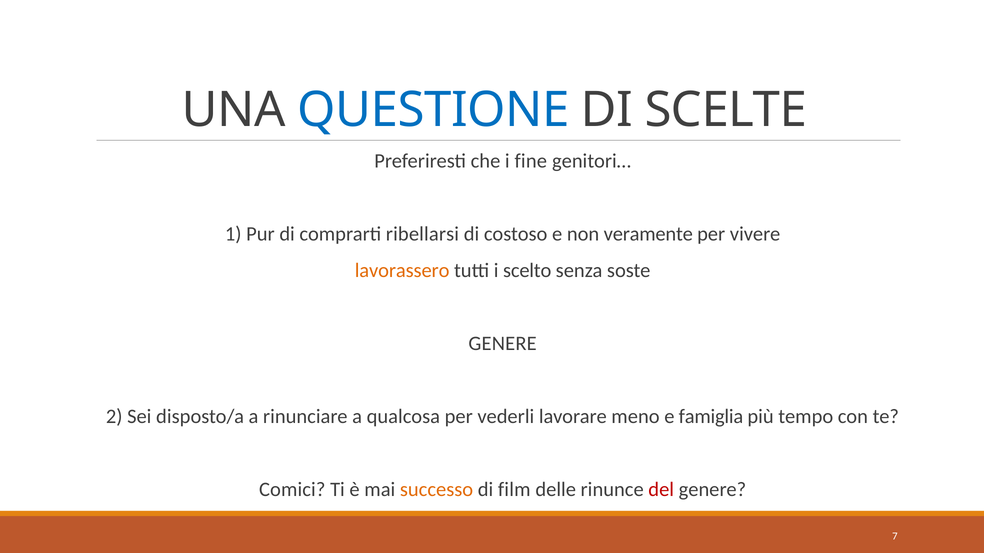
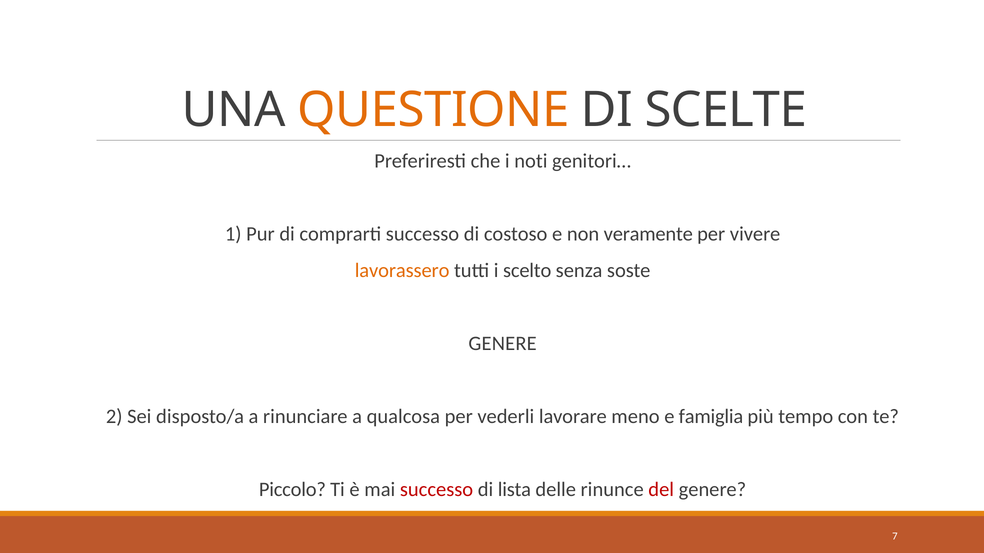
QUESTIONE colour: blue -> orange (433, 110)
fine: fine -> noti (531, 161)
comprarti ribellarsi: ribellarsi -> successo (423, 234)
Comici: Comici -> Piccolo (292, 490)
successo colour: orange -> red (437, 490)
film: film -> lista (514, 490)
